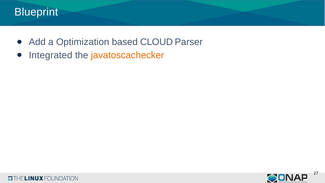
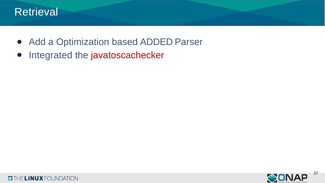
Blueprint: Blueprint -> Retrieval (36, 12)
CLOUD: CLOUD -> ADDED (156, 42)
javatoscachecker colour: orange -> red (127, 55)
